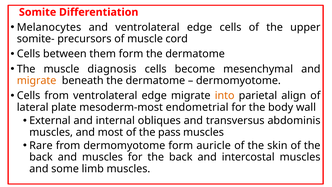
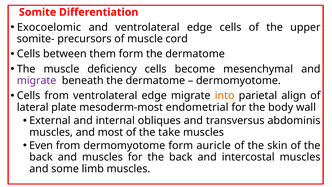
Melanocytes: Melanocytes -> Exocoelomic (49, 27)
diagnosis: diagnosis -> deficiency (112, 69)
migrate colour: orange -> purple (37, 81)
pass: pass -> take (169, 132)
Rare: Rare -> Even (41, 145)
